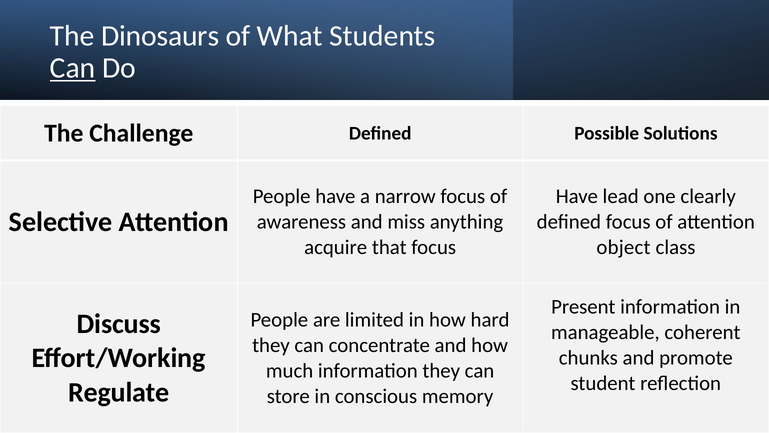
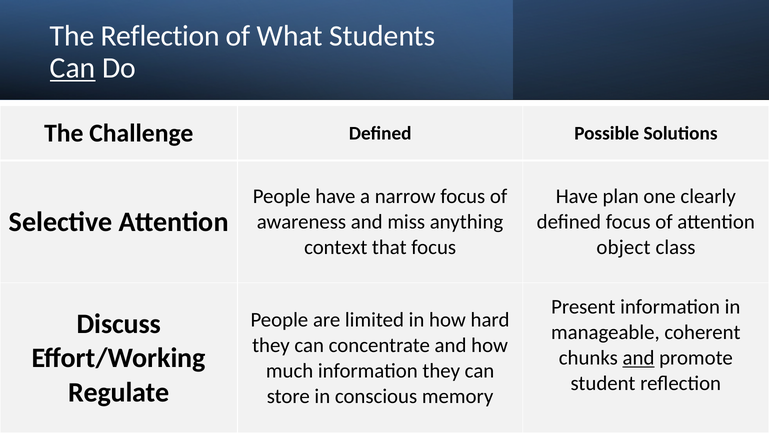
The Dinosaurs: Dinosaurs -> Reflection (160, 36)
lead: lead -> plan (621, 196)
acquire: acquire -> context (336, 247)
and underline: none -> present (639, 358)
